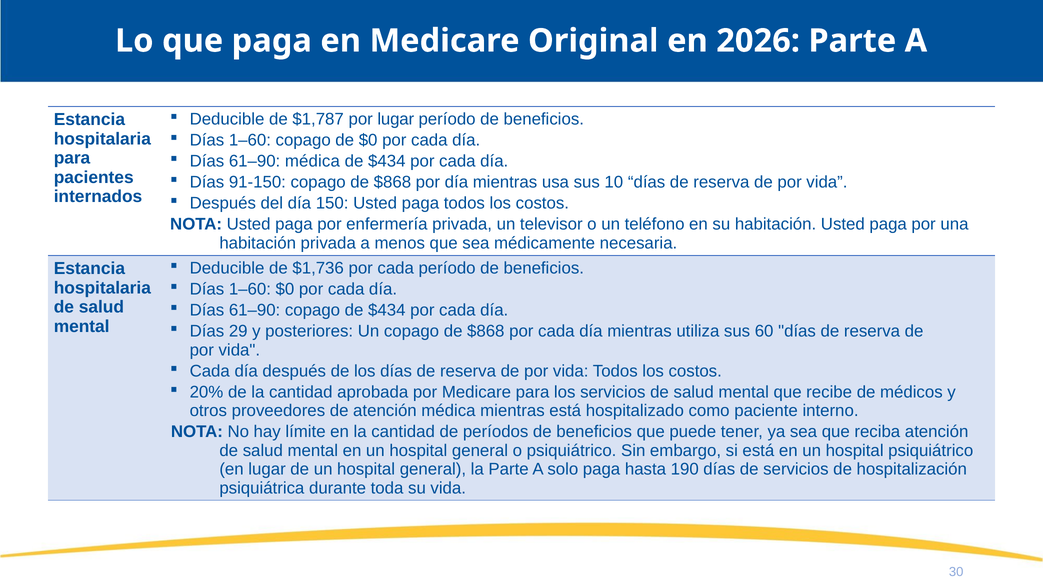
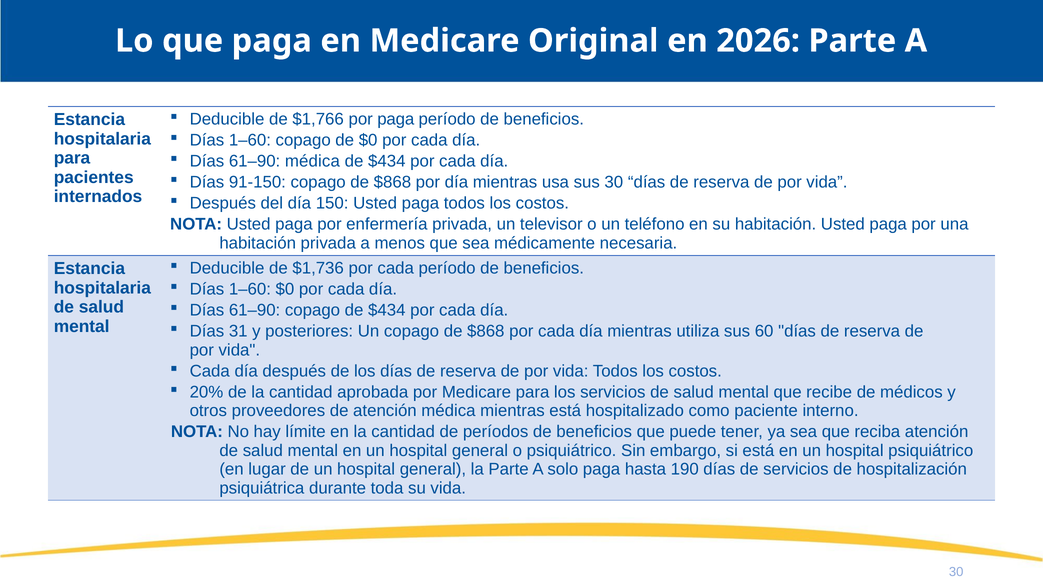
$1,787: $1,787 -> $1,766 (318, 119)
por lugar: lugar -> paga (396, 119)
sus 10: 10 -> 30 (614, 182)
29: 29 -> 31 (238, 331)
